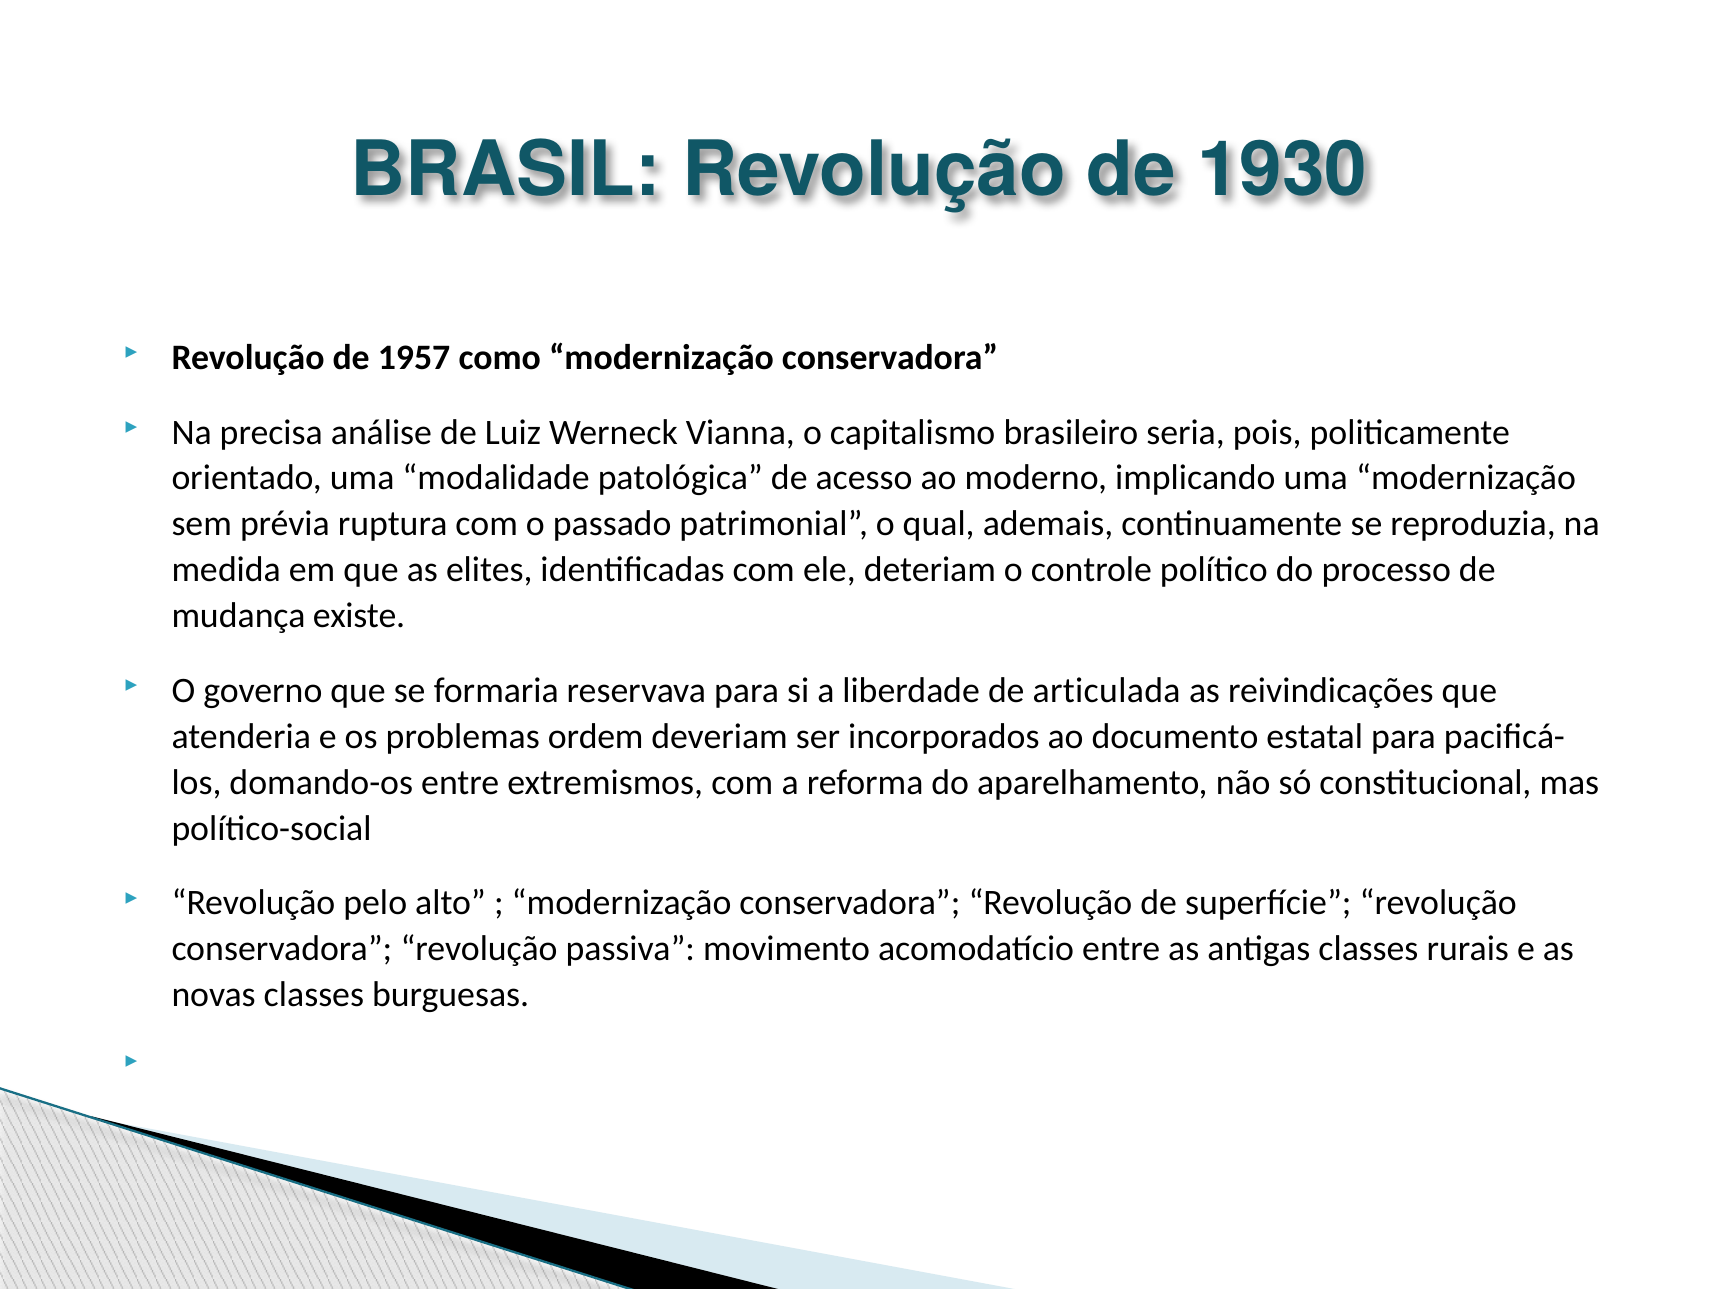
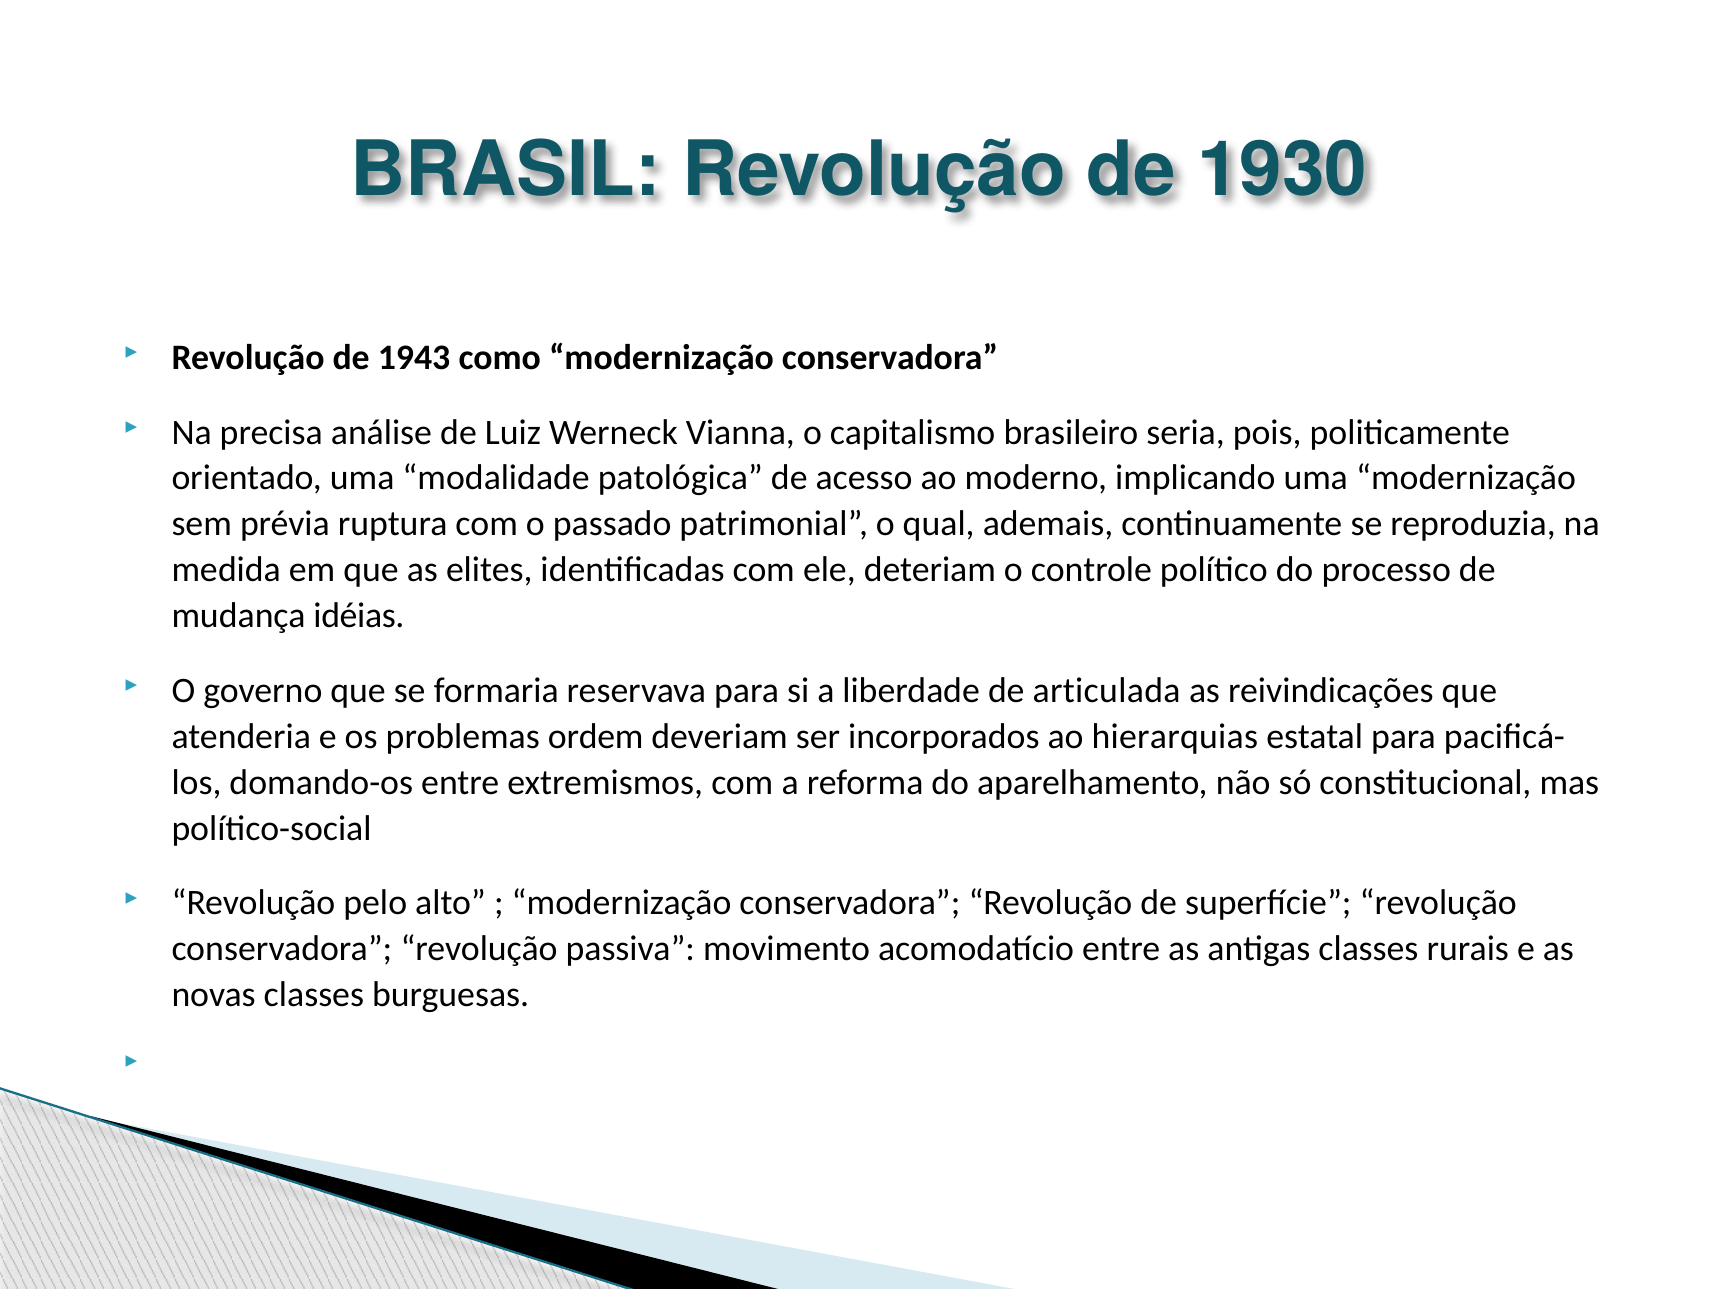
1957: 1957 -> 1943 (414, 358)
existe: existe -> idéias (359, 616)
documento: documento -> hierarquias (1175, 737)
